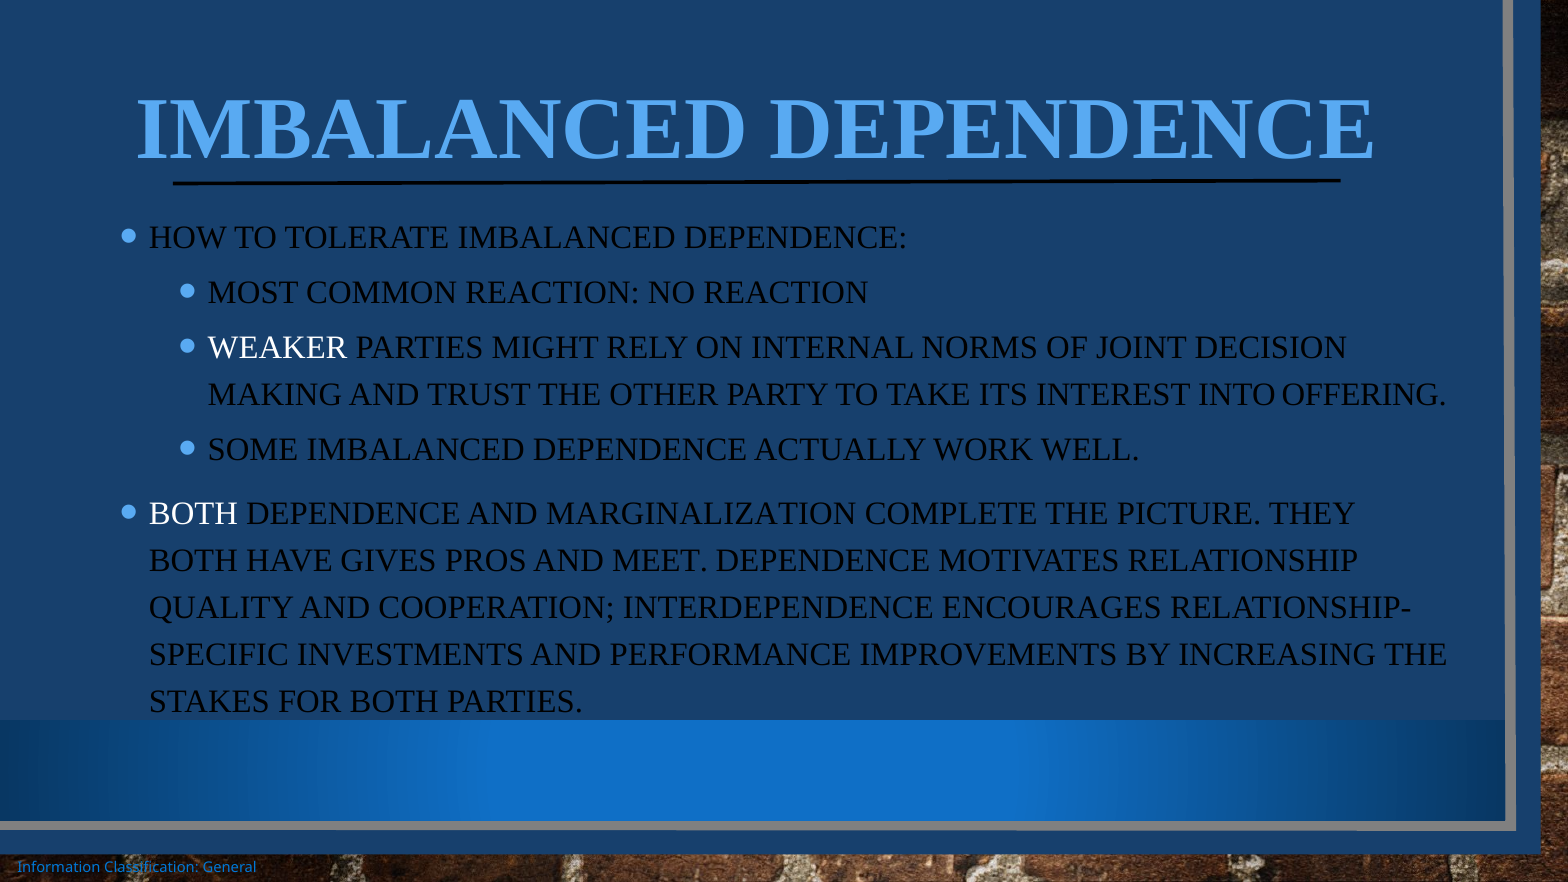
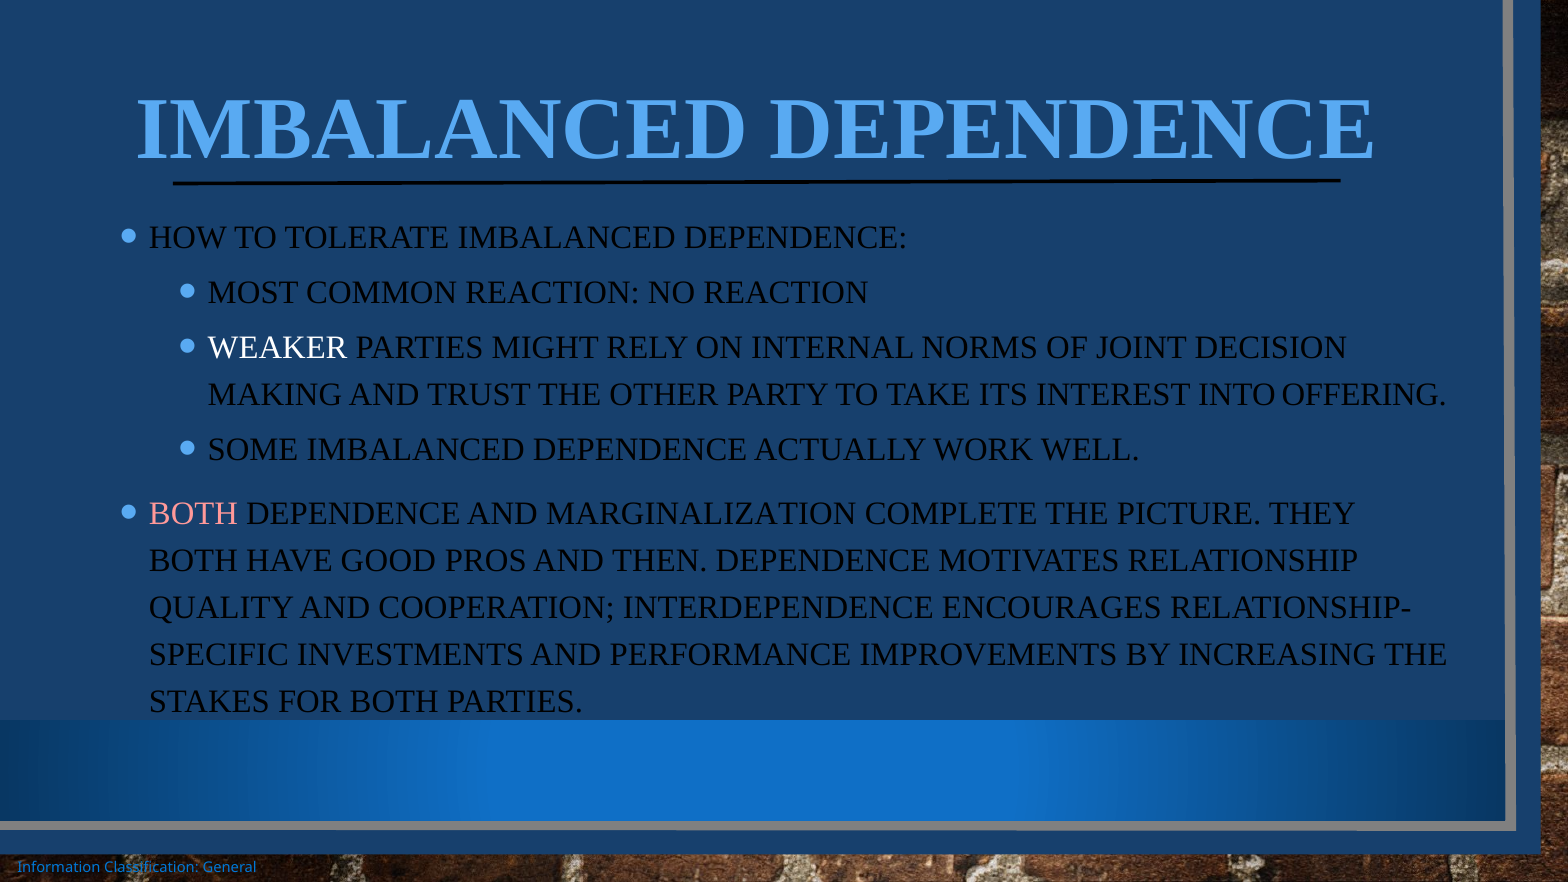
BOTH colour: white -> pink (193, 513)
GIVES: GIVES -> GOOD (388, 560)
MEET: MEET -> THEN (660, 560)
